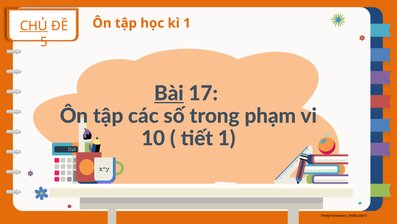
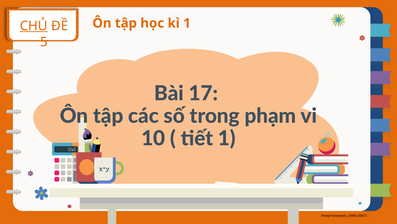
Bài underline: present -> none (169, 93)
